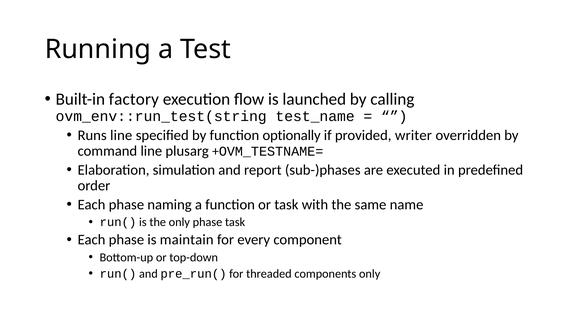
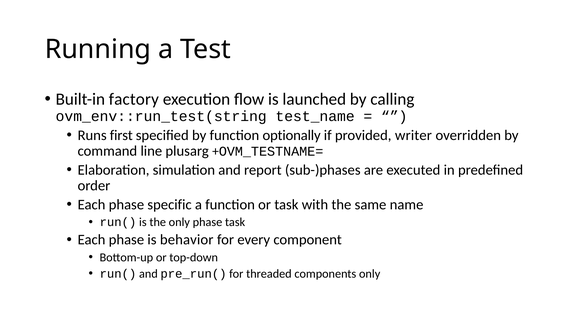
Runs line: line -> first (121, 135)
naming: naming -> specific (170, 204)
maintain: maintain -> behavior (187, 240)
